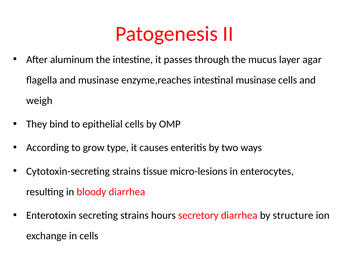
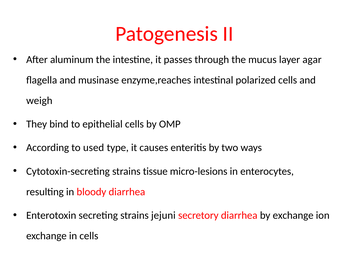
intestinal musinase: musinase -> polarized (256, 80)
grow: grow -> used (94, 148)
hours: hours -> jejuni (163, 215)
by structure: structure -> exchange (293, 215)
